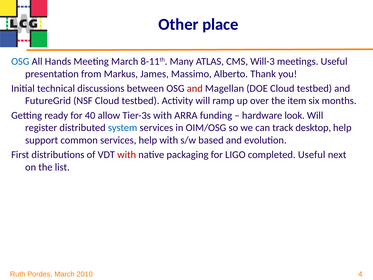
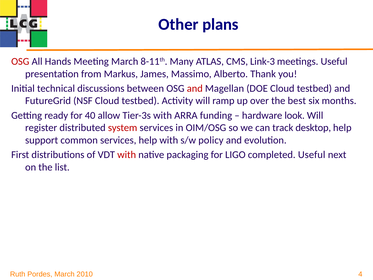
place: place -> plans (220, 24)
OSG colour: blue -> red (20, 61)
Will-3: Will-3 -> Link-3 (263, 61)
item: item -> best (297, 101)
system colour: blue -> red (123, 128)
based: based -> policy (211, 140)
